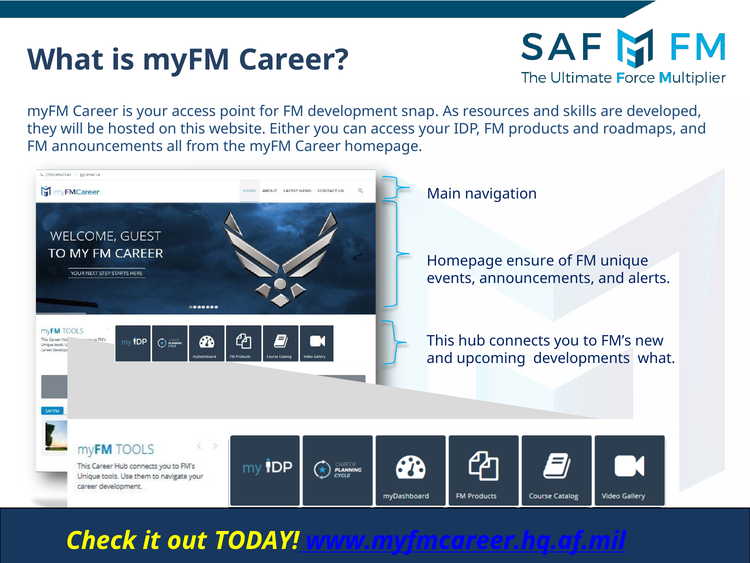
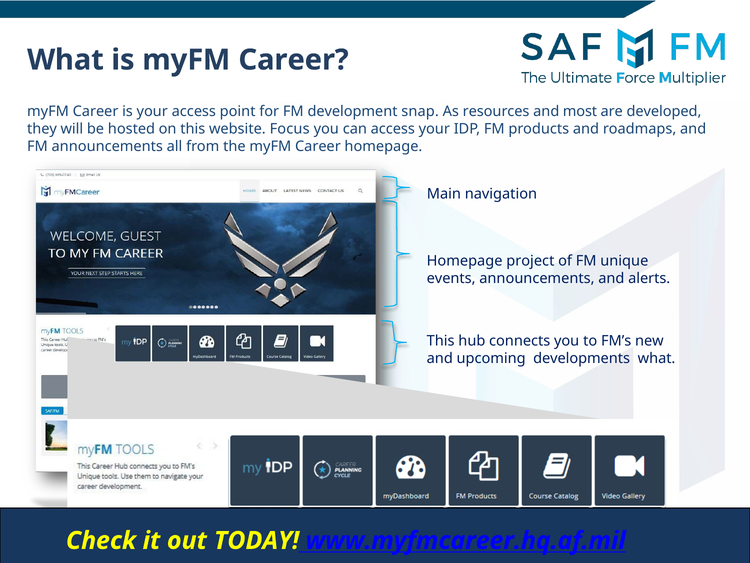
skills: skills -> most (580, 111)
Either: Either -> Focus (290, 129)
ensure: ensure -> project (530, 261)
